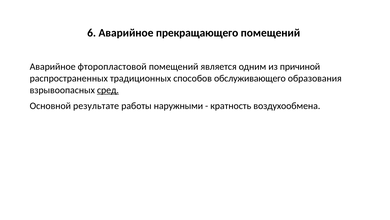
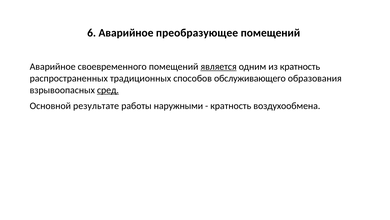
прекращающего: прекращающего -> преобразующее (197, 33)
фторопластовой: фторопластовой -> своевременного (112, 66)
является underline: none -> present (219, 66)
из причиной: причиной -> кратность (300, 66)
